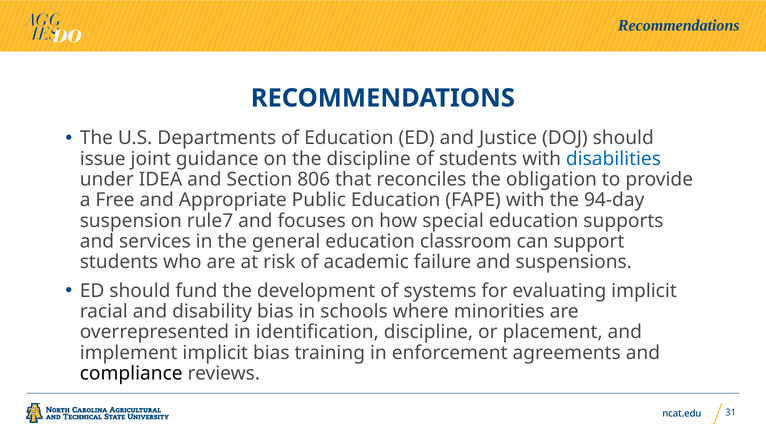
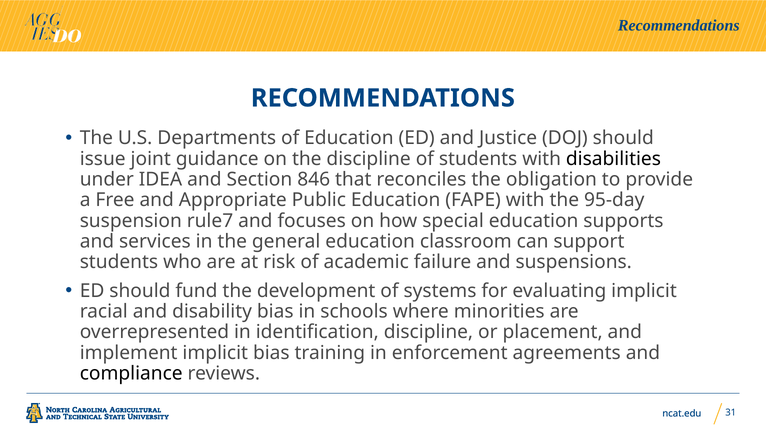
disabilities colour: blue -> black (613, 159)
806: 806 -> 846 (314, 179)
94-day: 94-day -> 95-day (614, 200)
